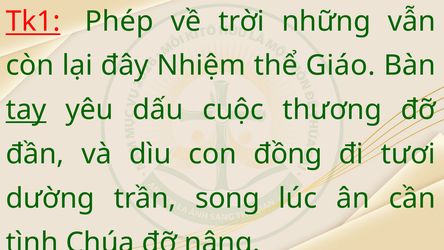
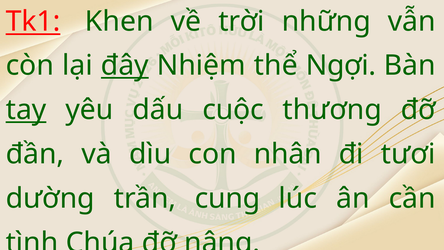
Phép: Phép -> Khen (119, 21)
đây underline: none -> present (125, 66)
Giáo: Giáo -> Ngợi (341, 66)
đồng: đồng -> nhân (288, 154)
song: song -> cung (228, 198)
